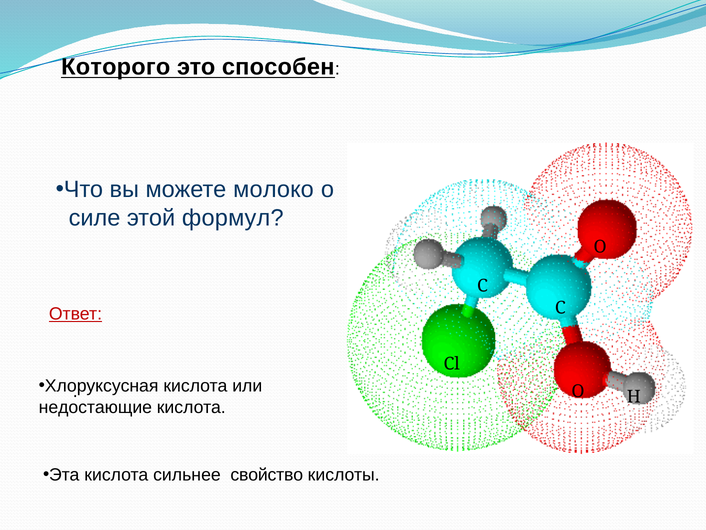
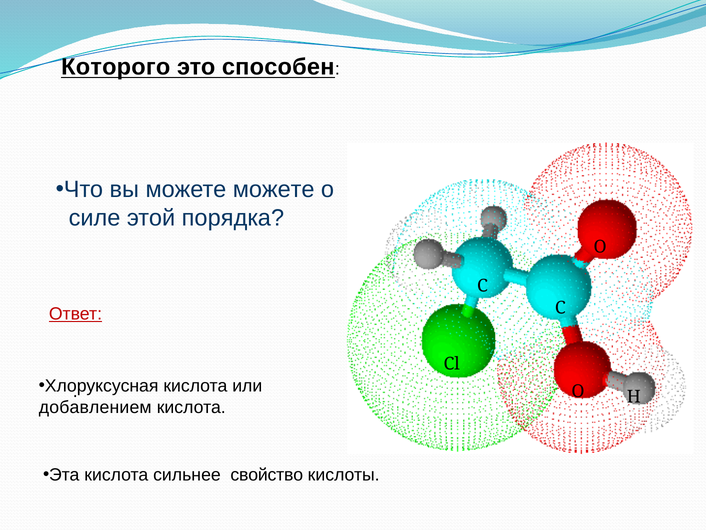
можете молоко: молоко -> можете (274, 189)
формул: формул -> порядка (233, 218)
недостающие: недостающие -> добавлением (95, 407)
